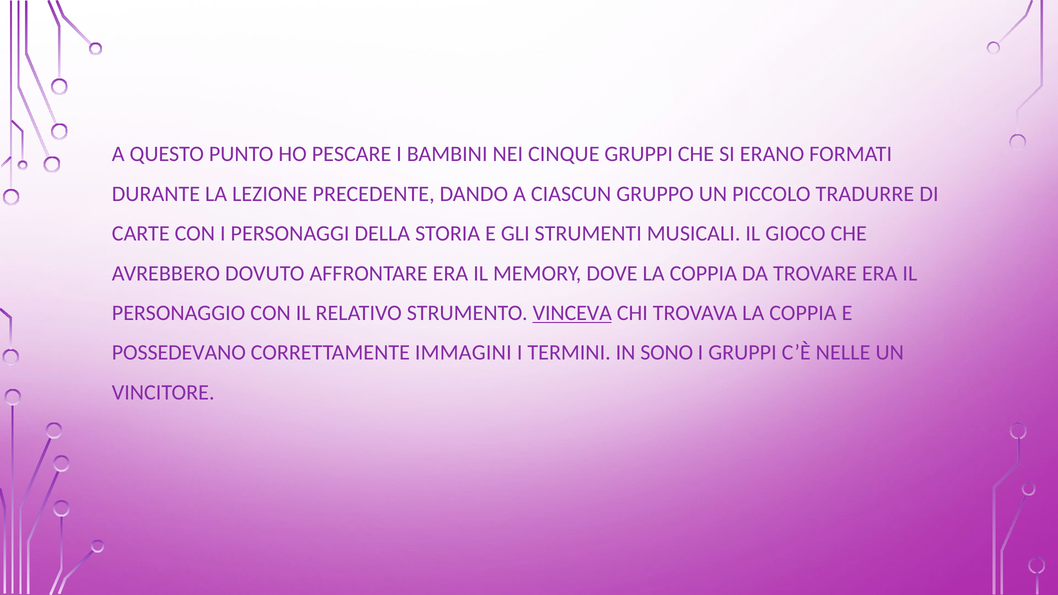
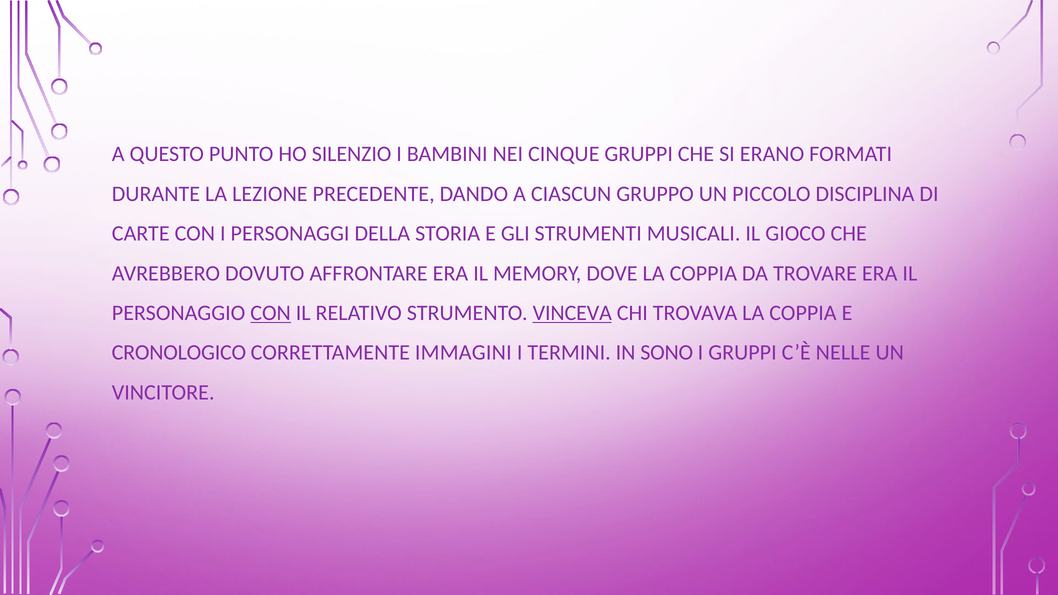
PESCARE: PESCARE -> SILENZIO (352, 154)
TRADURRE: TRADURRE -> DISCIPLINA (865, 194)
CON underline: none -> present (271, 313)
POSSEDEVANO: POSSEDEVANO -> CRONOLOGICO (179, 353)
